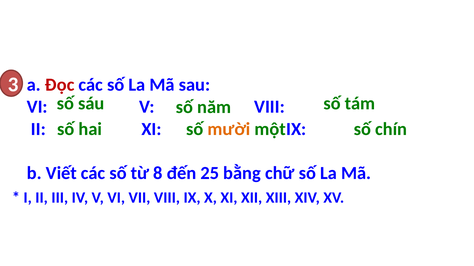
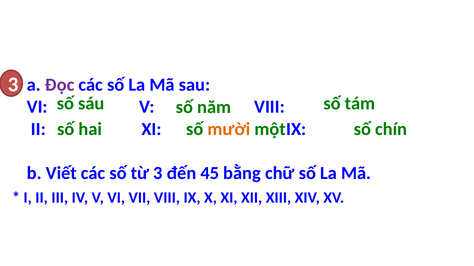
Đọc colour: red -> purple (60, 85)
từ 8: 8 -> 3 (158, 174)
25: 25 -> 45 (210, 174)
